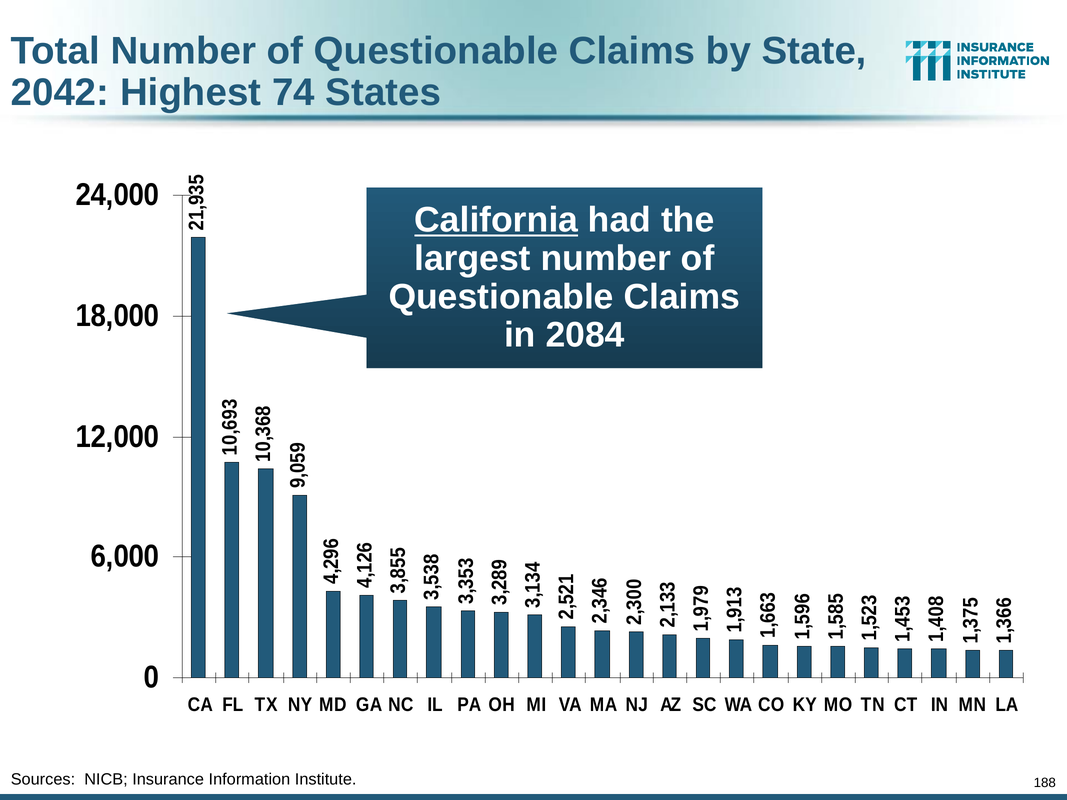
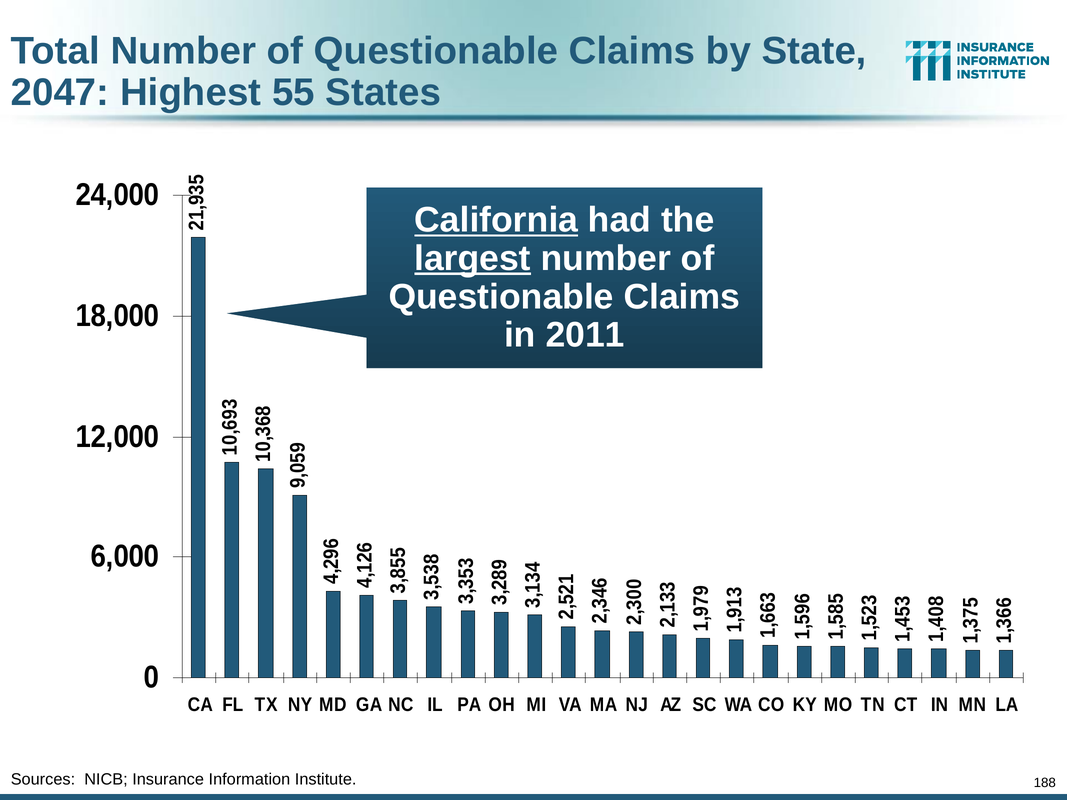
2042: 2042 -> 2047 (60, 92)
74: 74 -> 55 (293, 92)
largest underline: none -> present (473, 259)
2084: 2084 -> 2011 (585, 335)
